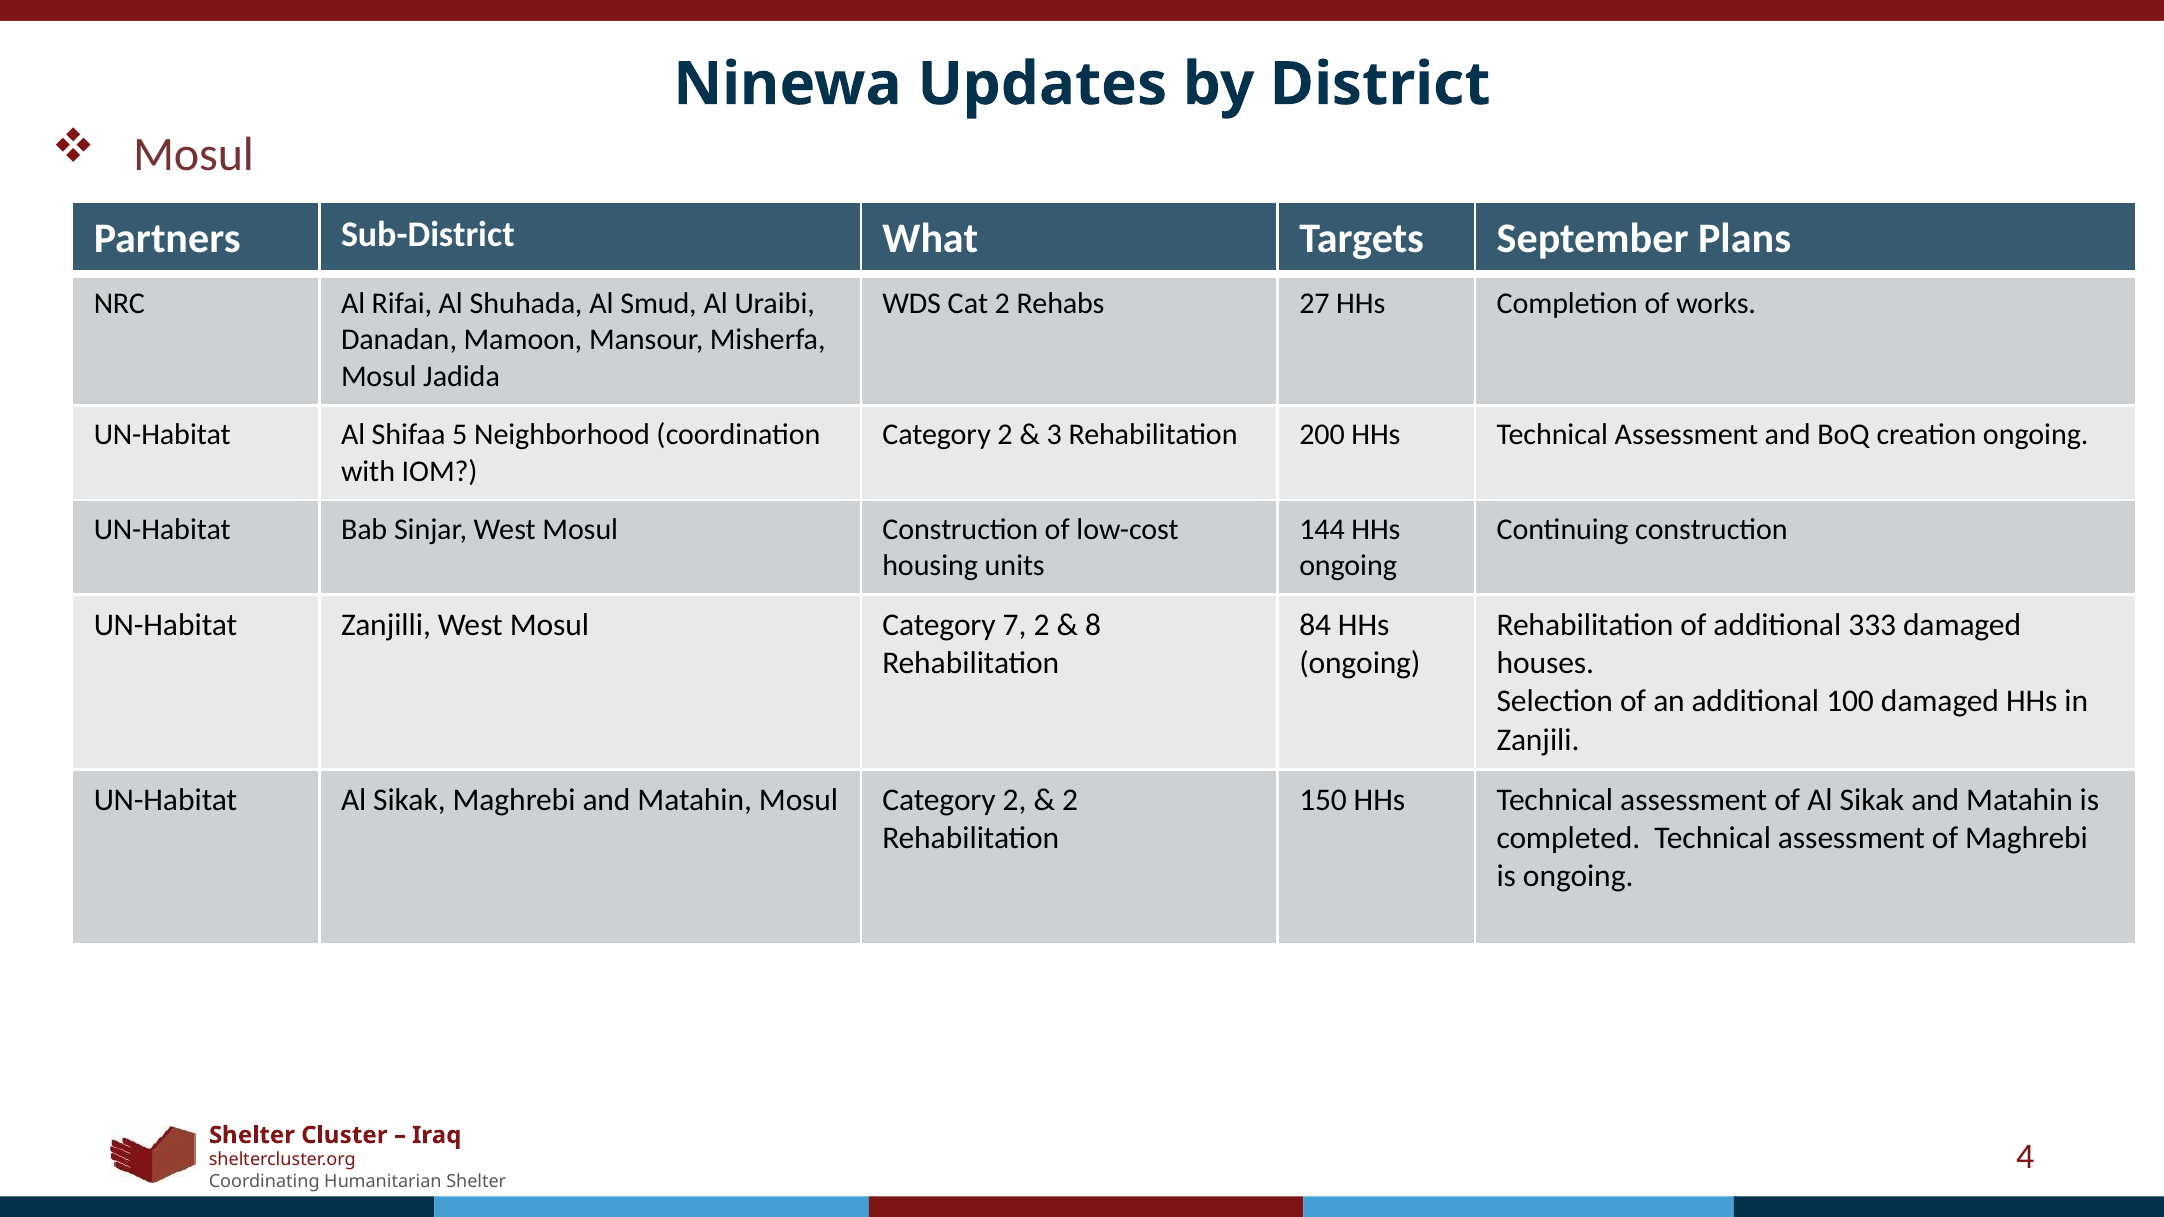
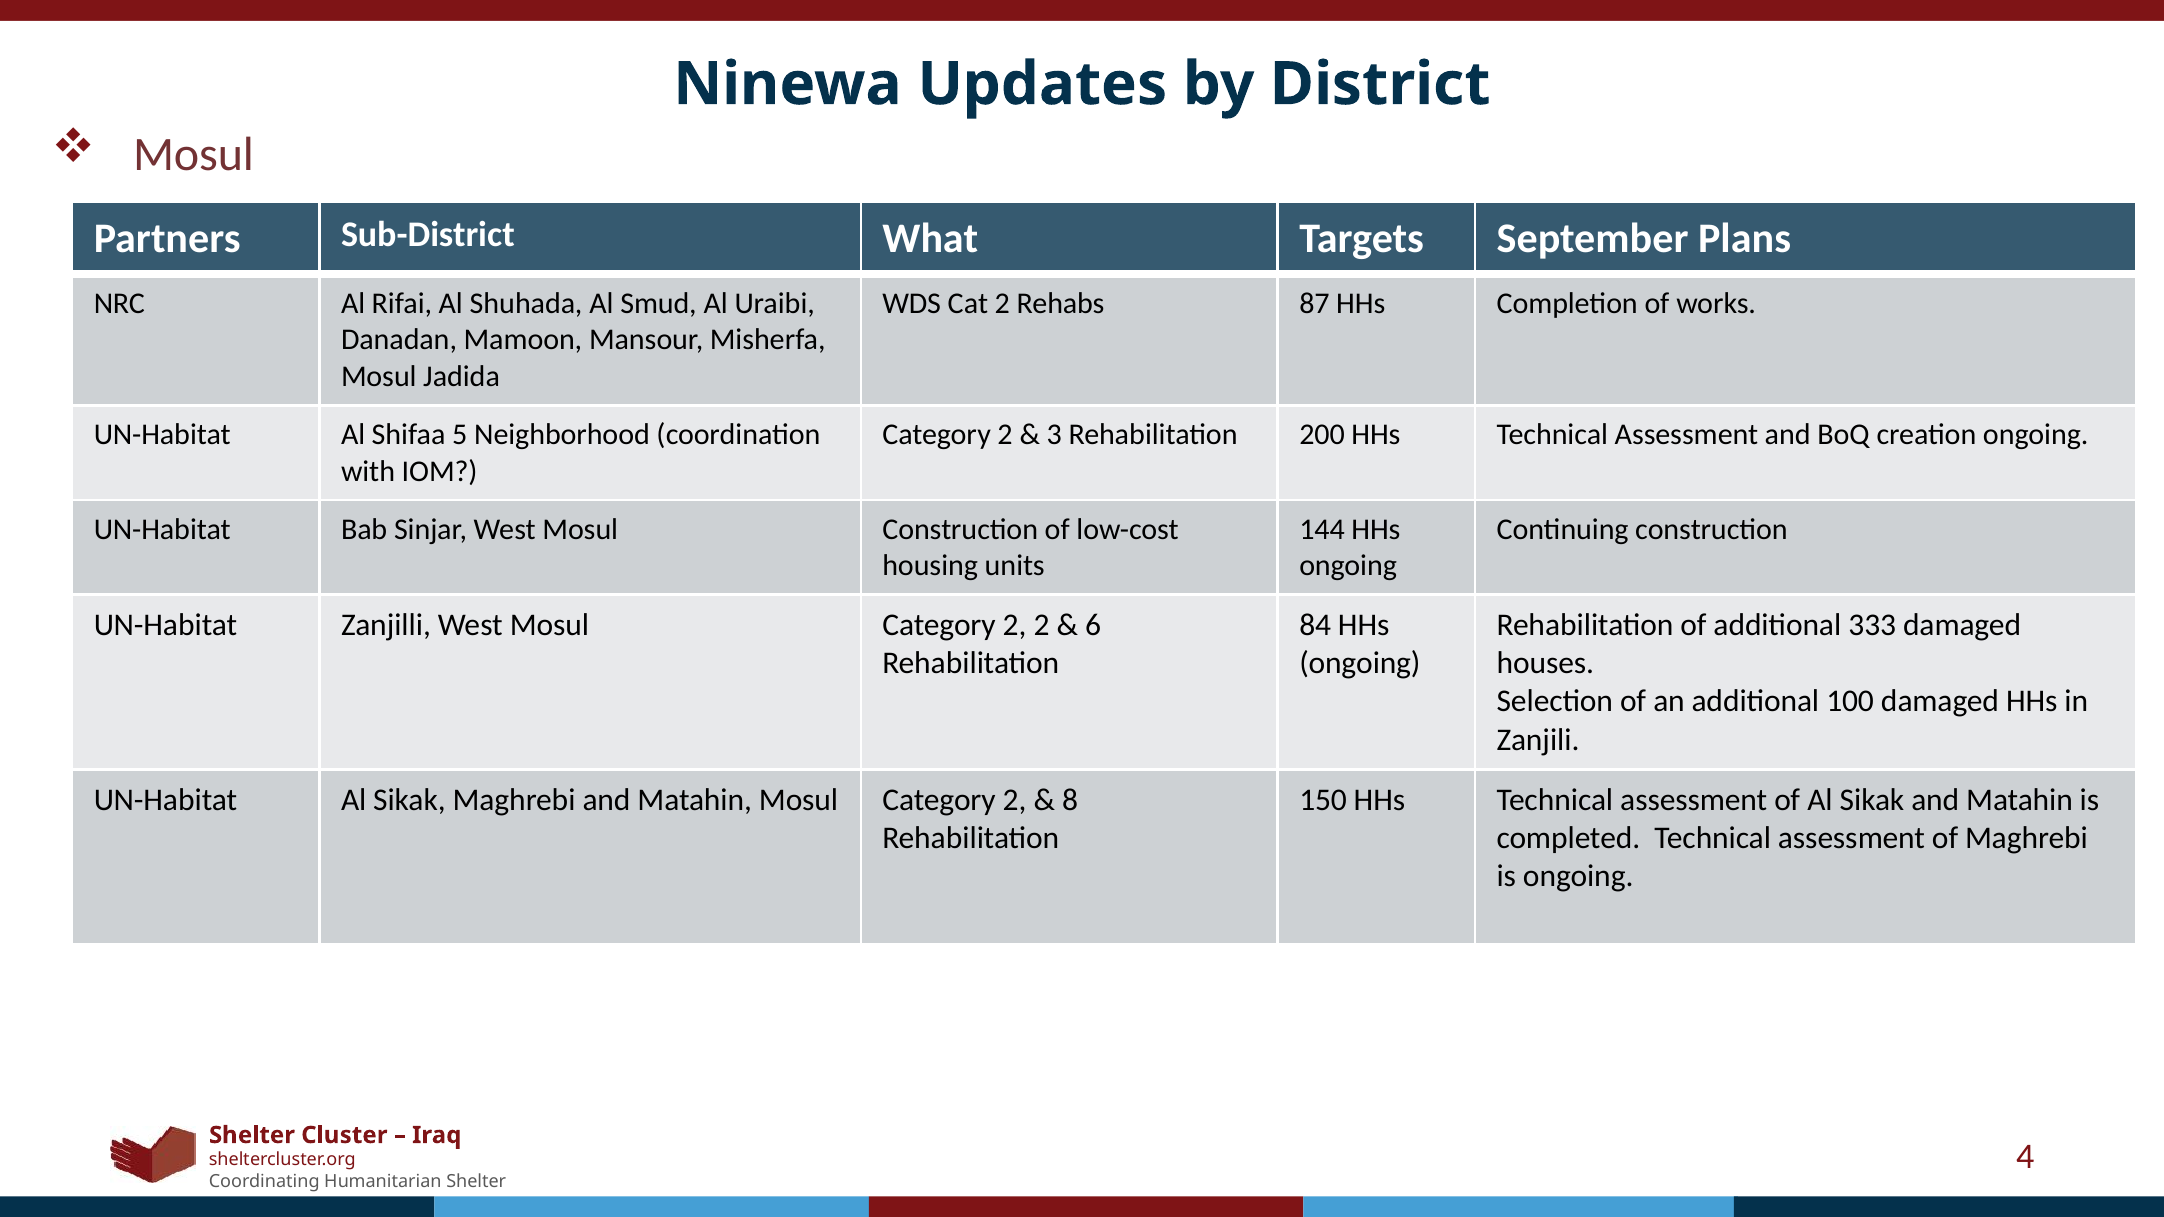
27: 27 -> 87 (1314, 304)
West Mosul Category 7: 7 -> 2 (1015, 625)
8: 8 -> 6 (1093, 625)
2: 2 -> 8 (1070, 800)
